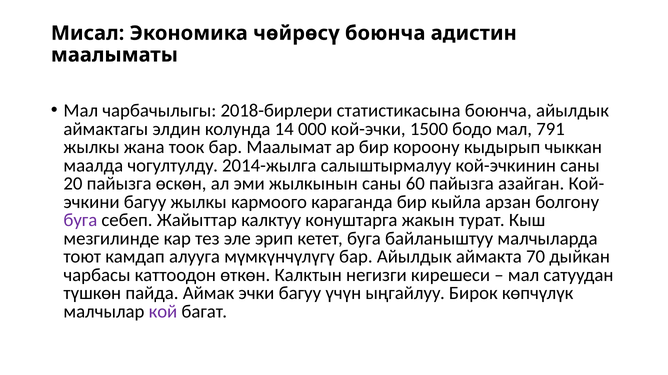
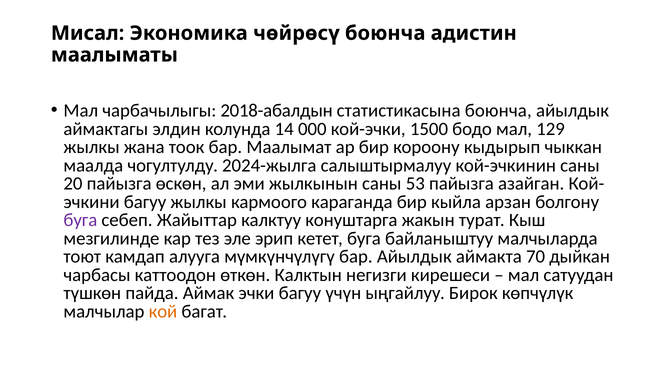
2018-бирлери: 2018-бирлери -> 2018-абалдын (277, 111)
791: 791 -> 129 (551, 129)
2014-жылга: 2014-жылга -> 2024-жылга (269, 166)
60: 60 -> 53 (415, 184)
кой colour: purple -> orange (163, 312)
